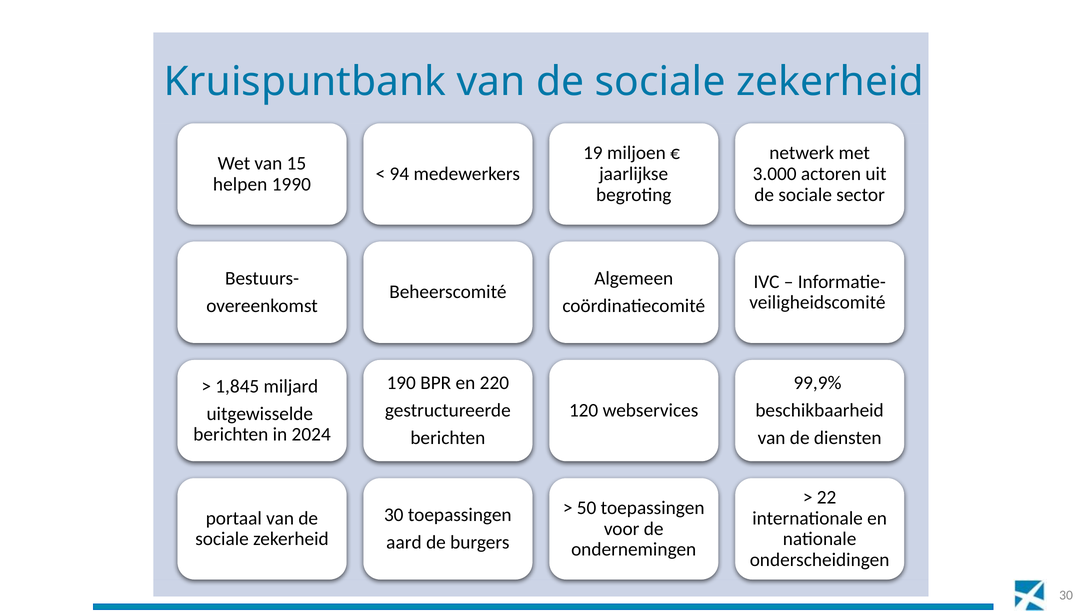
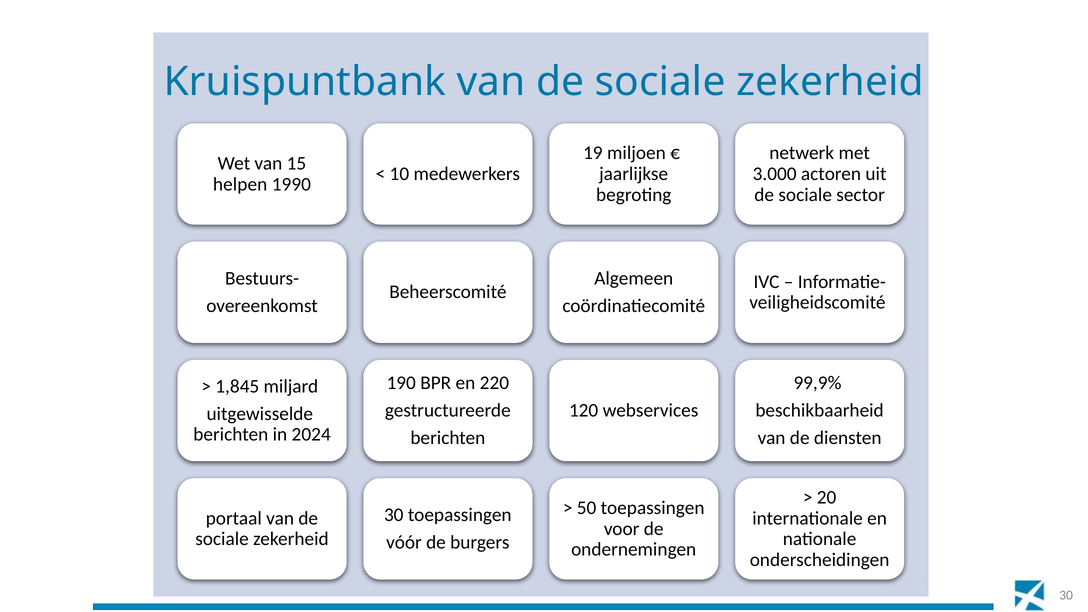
94: 94 -> 10 (399, 174)
22: 22 -> 20 (827, 497)
aard: aard -> vóór (404, 542)
